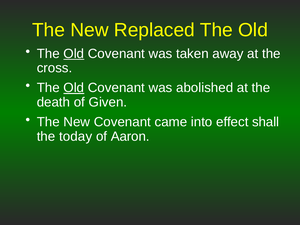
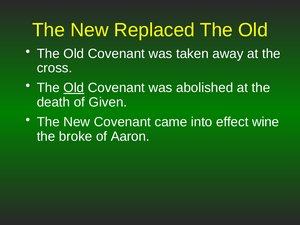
Old underline: present -> none (74, 54)
shall: shall -> wine (266, 122)
today: today -> broke (76, 136)
